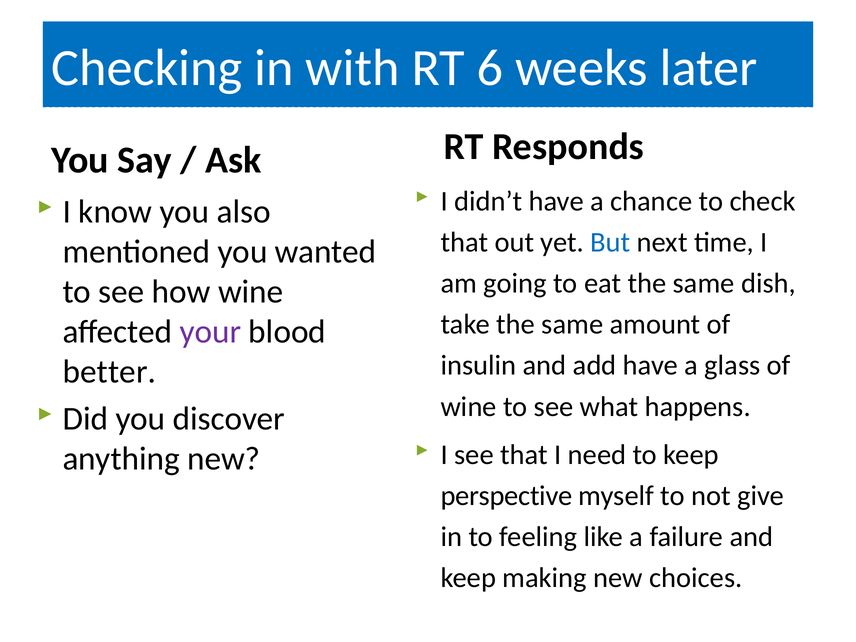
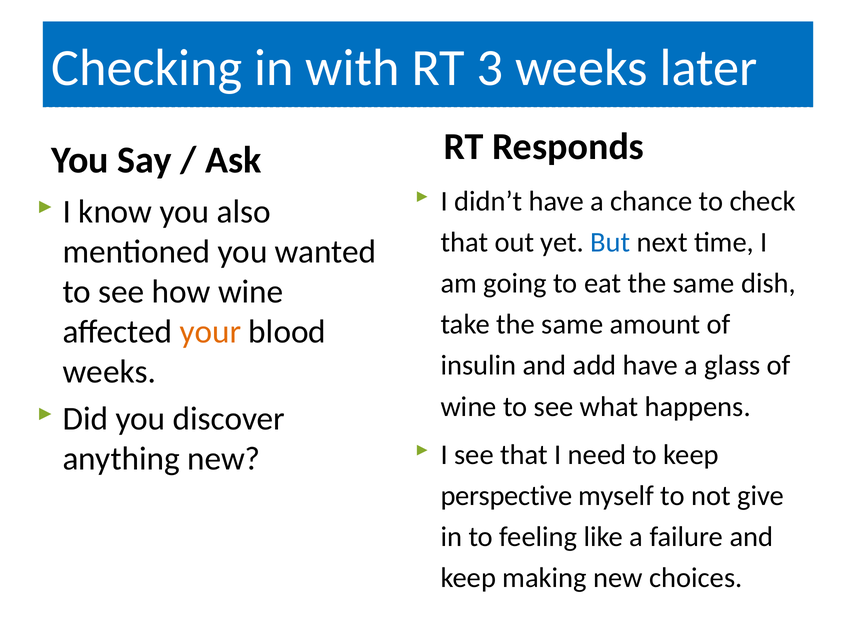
6: 6 -> 3 (490, 68)
your colour: purple -> orange (210, 332)
better: better -> weeks (109, 372)
